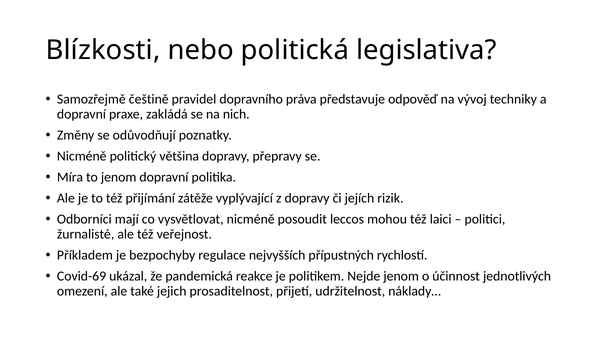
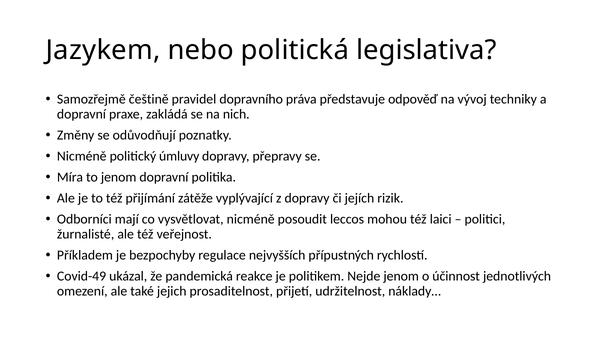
Blízkosti: Blízkosti -> Jazykem (103, 50)
většina: většina -> úmluvy (179, 156)
Covid-69: Covid-69 -> Covid-49 (82, 277)
